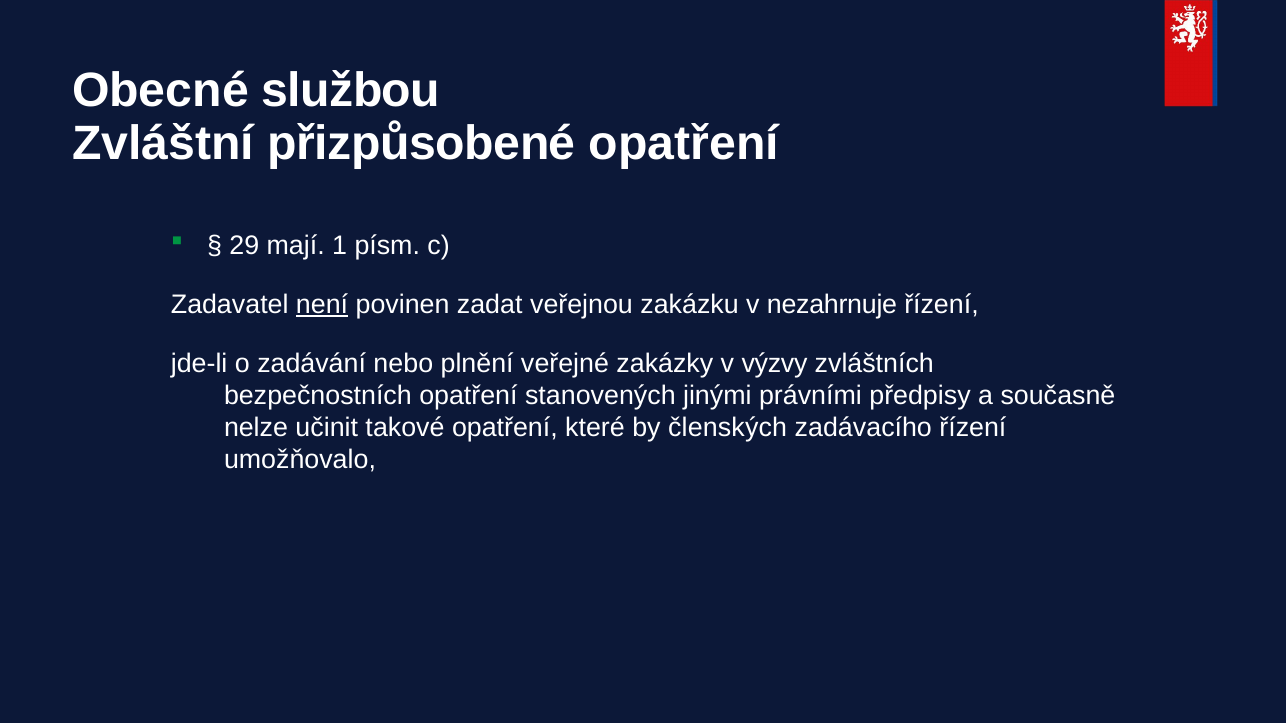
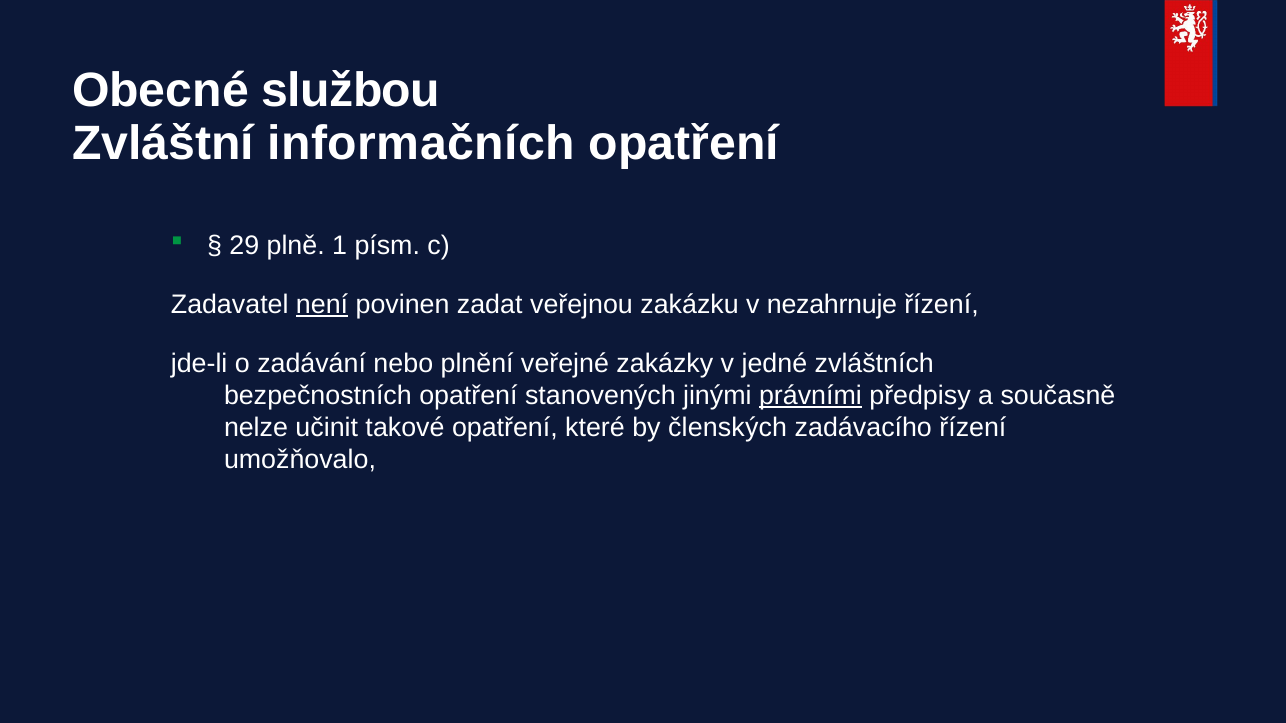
přizpůsobené: přizpůsobené -> informačních (421, 143)
mají: mají -> plně (296, 246)
výzvy: výzvy -> jedné (774, 364)
právními underline: none -> present (810, 396)
